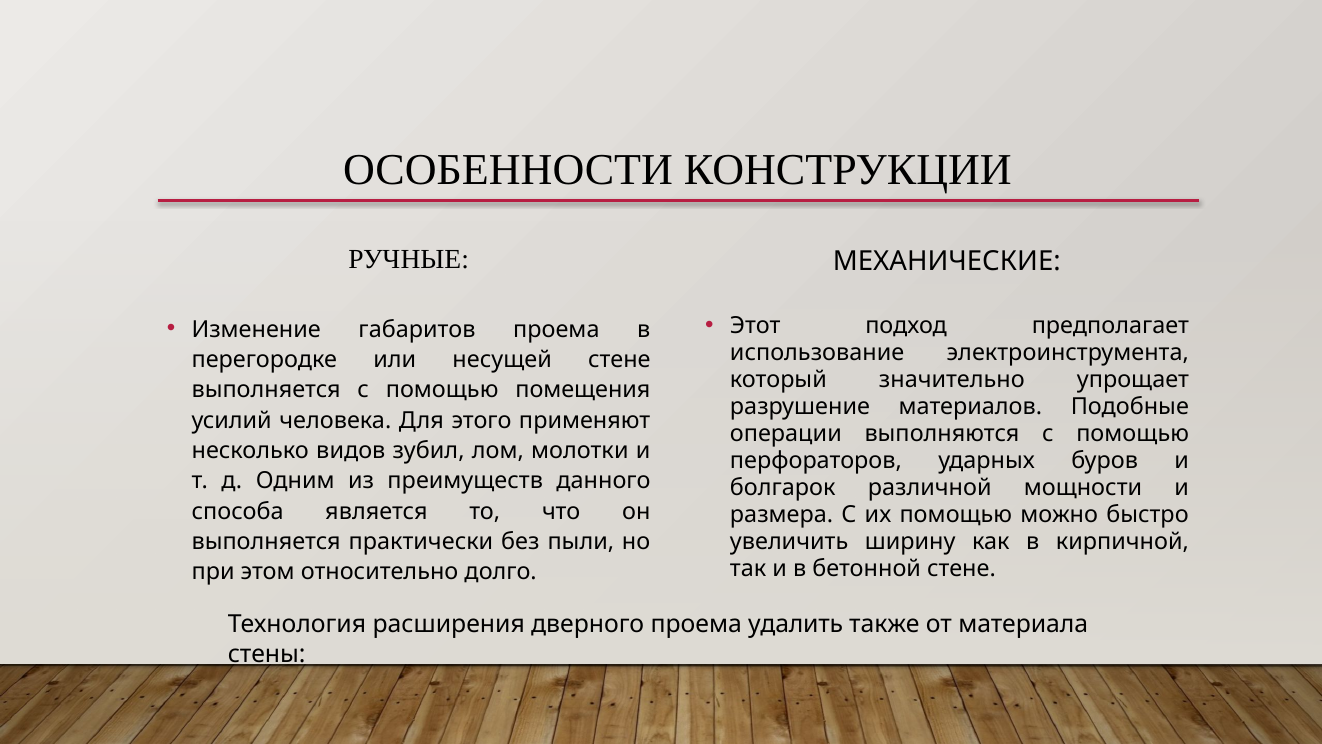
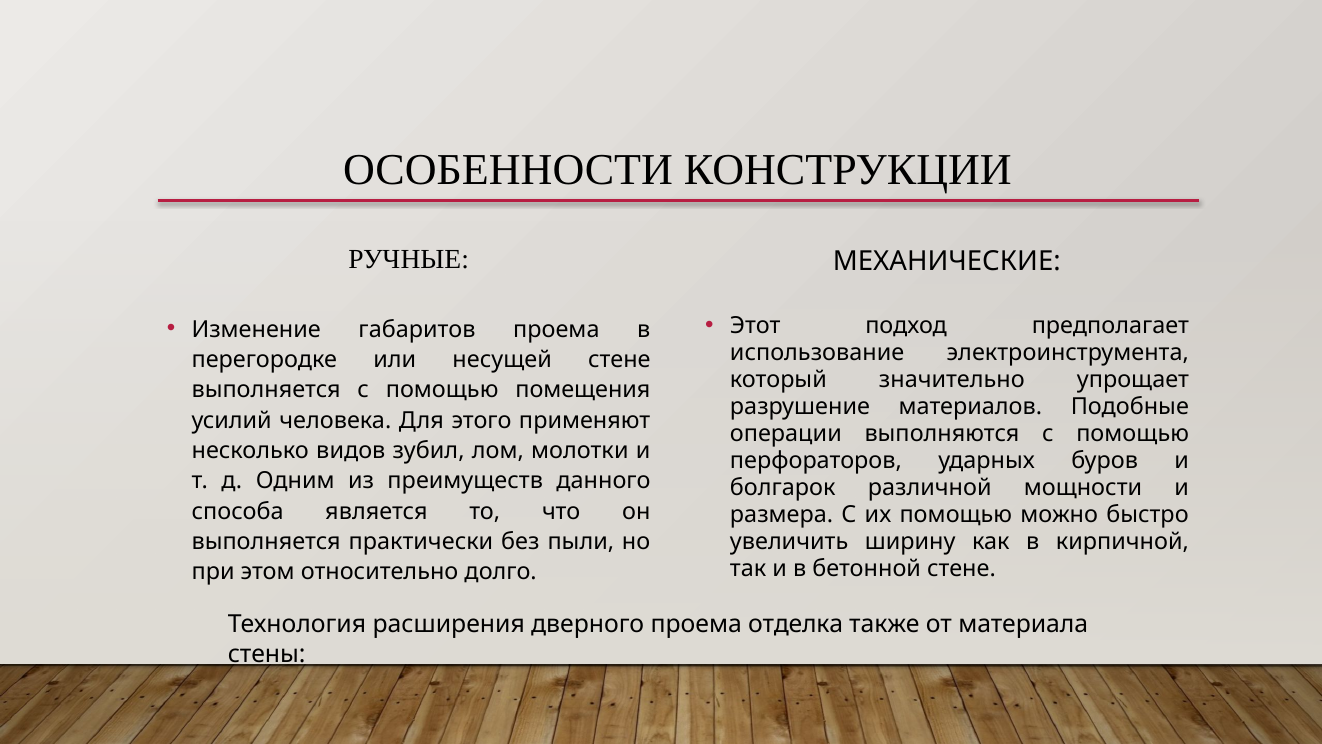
удалить: удалить -> отделка (796, 624)
